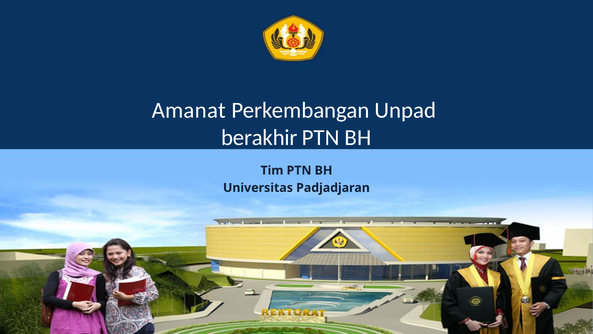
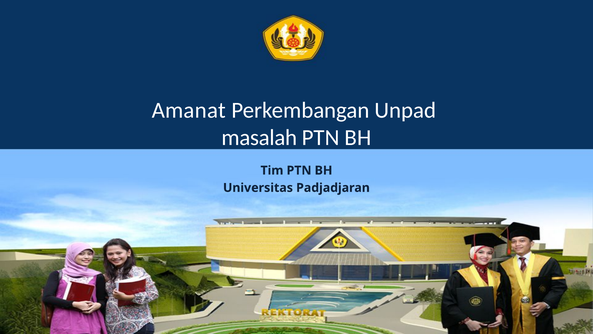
berakhir: berakhir -> masalah (259, 138)
